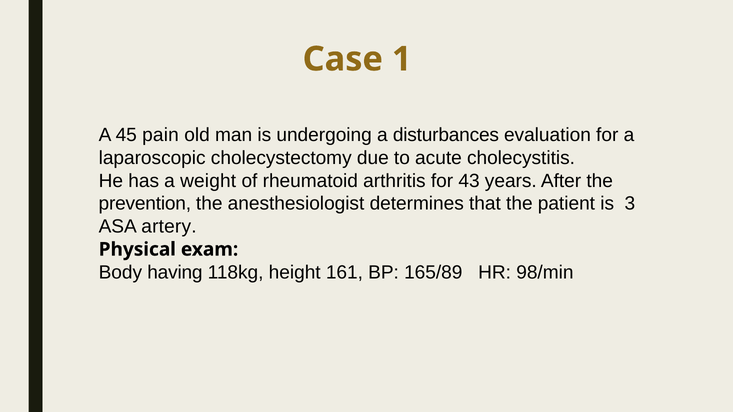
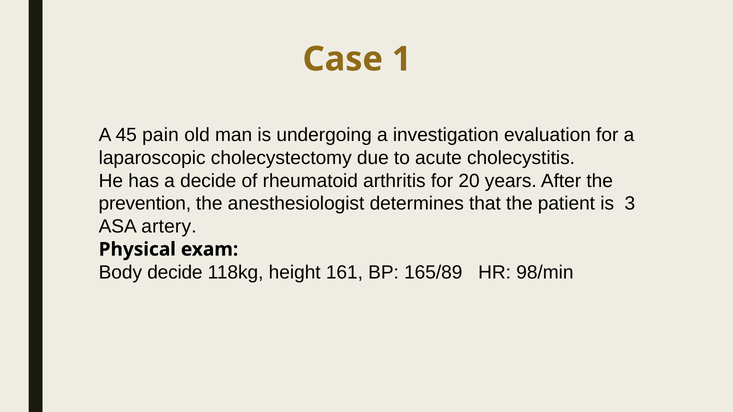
disturbances: disturbances -> investigation (446, 135)
a weight: weight -> decide (208, 181)
43: 43 -> 20 (469, 181)
Body having: having -> decide (175, 272)
